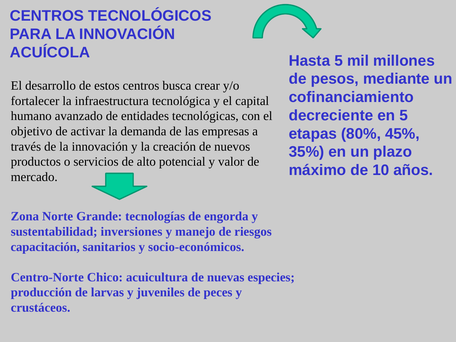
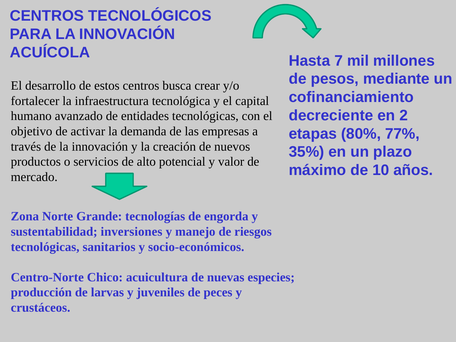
Hasta 5: 5 -> 7 (339, 61)
en 5: 5 -> 2 (404, 115)
45%: 45% -> 77% (402, 134)
capacitación: capacitación -> tecnológicas (45, 247)
